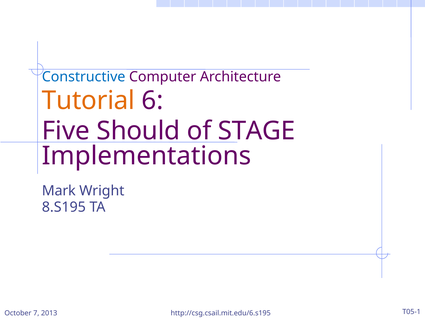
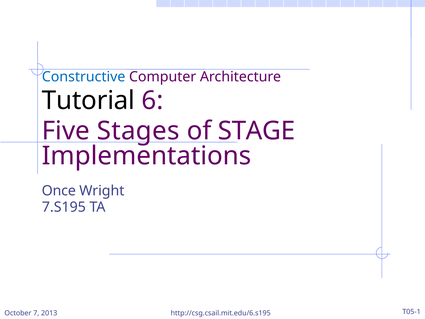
Tutorial colour: orange -> black (88, 101)
Should: Should -> Stages (138, 131)
Mark: Mark -> Once (59, 191)
8.S195: 8.S195 -> 7.S195 (64, 207)
